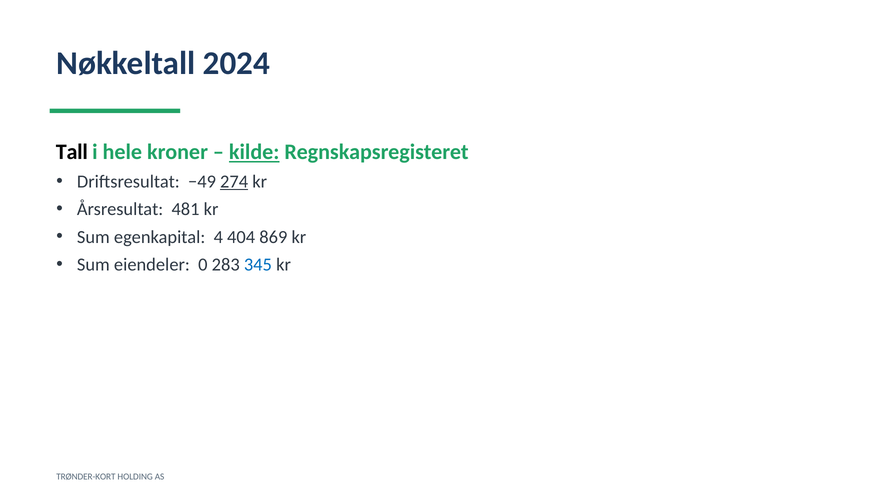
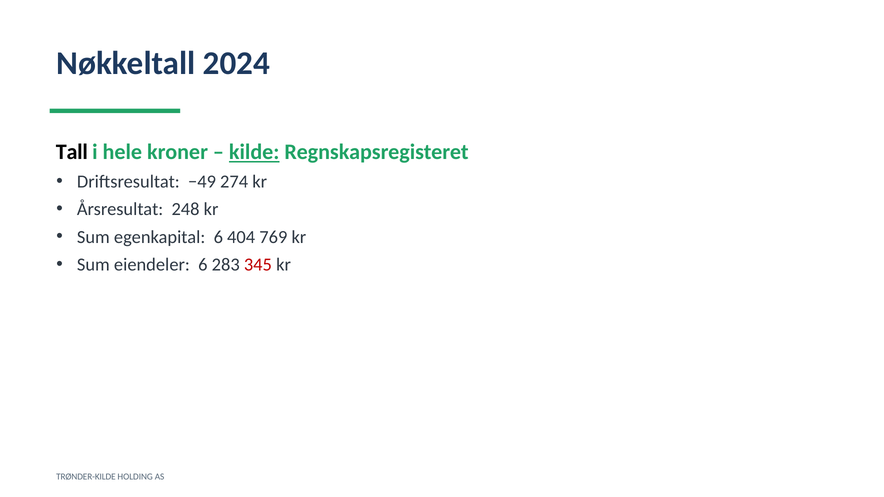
274 underline: present -> none (234, 182)
481: 481 -> 248 (186, 209)
egenkapital 4: 4 -> 6 (218, 237)
869: 869 -> 769 (273, 237)
eiendeler 0: 0 -> 6 (203, 265)
345 colour: blue -> red (258, 265)
TRØNDER-KORT: TRØNDER-KORT -> TRØNDER-KILDE (86, 477)
